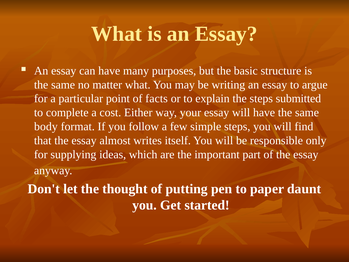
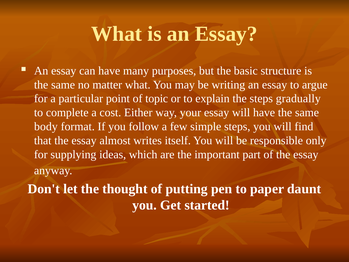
facts: facts -> topic (157, 99)
submitted: submitted -> gradually (298, 99)
